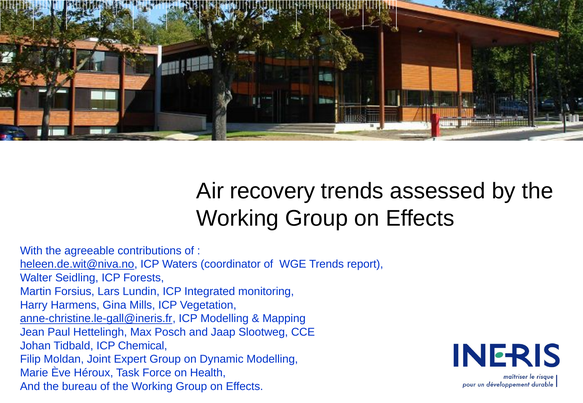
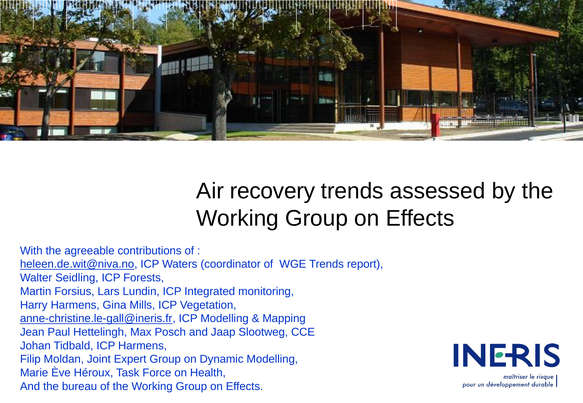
ICP Chemical: Chemical -> Harmens (143, 346)
